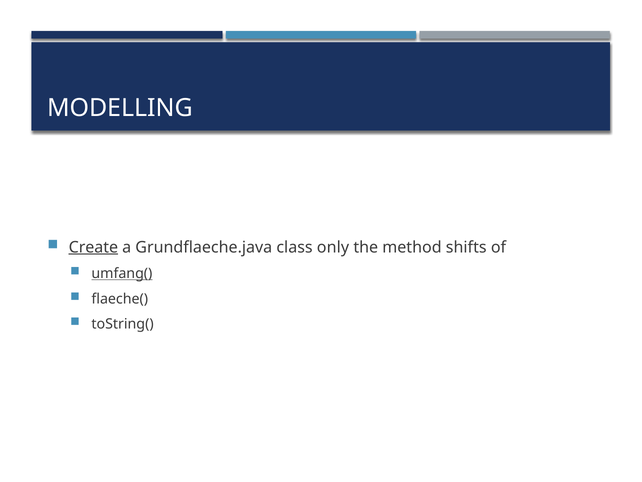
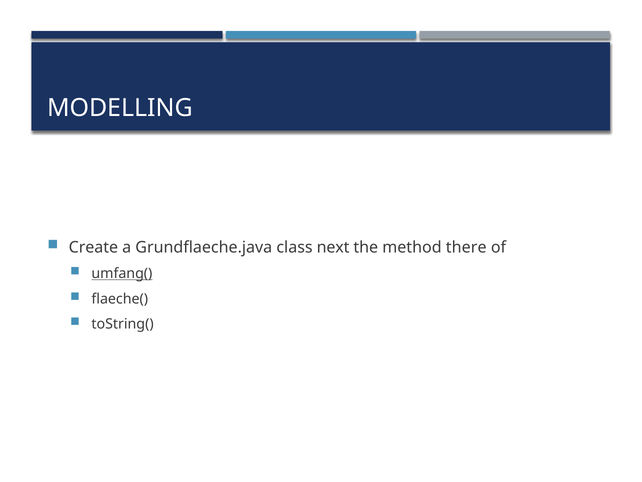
Create underline: present -> none (93, 247)
only: only -> next (333, 247)
shifts: shifts -> there (466, 247)
